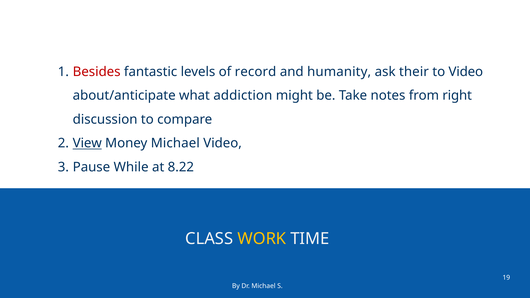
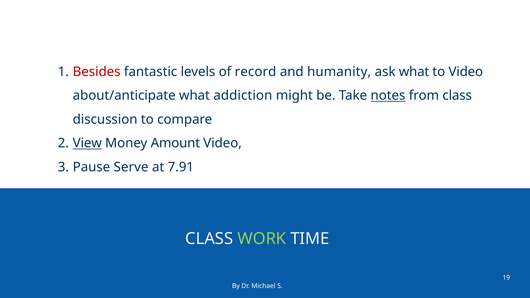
ask their: their -> what (414, 72)
notes underline: none -> present (388, 96)
from right: right -> class (457, 96)
Money Michael: Michael -> Amount (175, 143)
While: While -> Serve (131, 167)
8.22: 8.22 -> 7.91 (181, 167)
WORK colour: yellow -> light green (262, 239)
